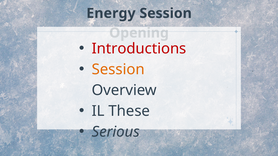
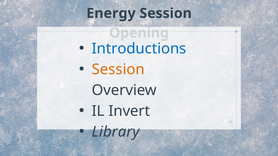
Introductions colour: red -> blue (139, 49)
These: These -> Invert (129, 111)
Serious: Serious -> Library (116, 132)
